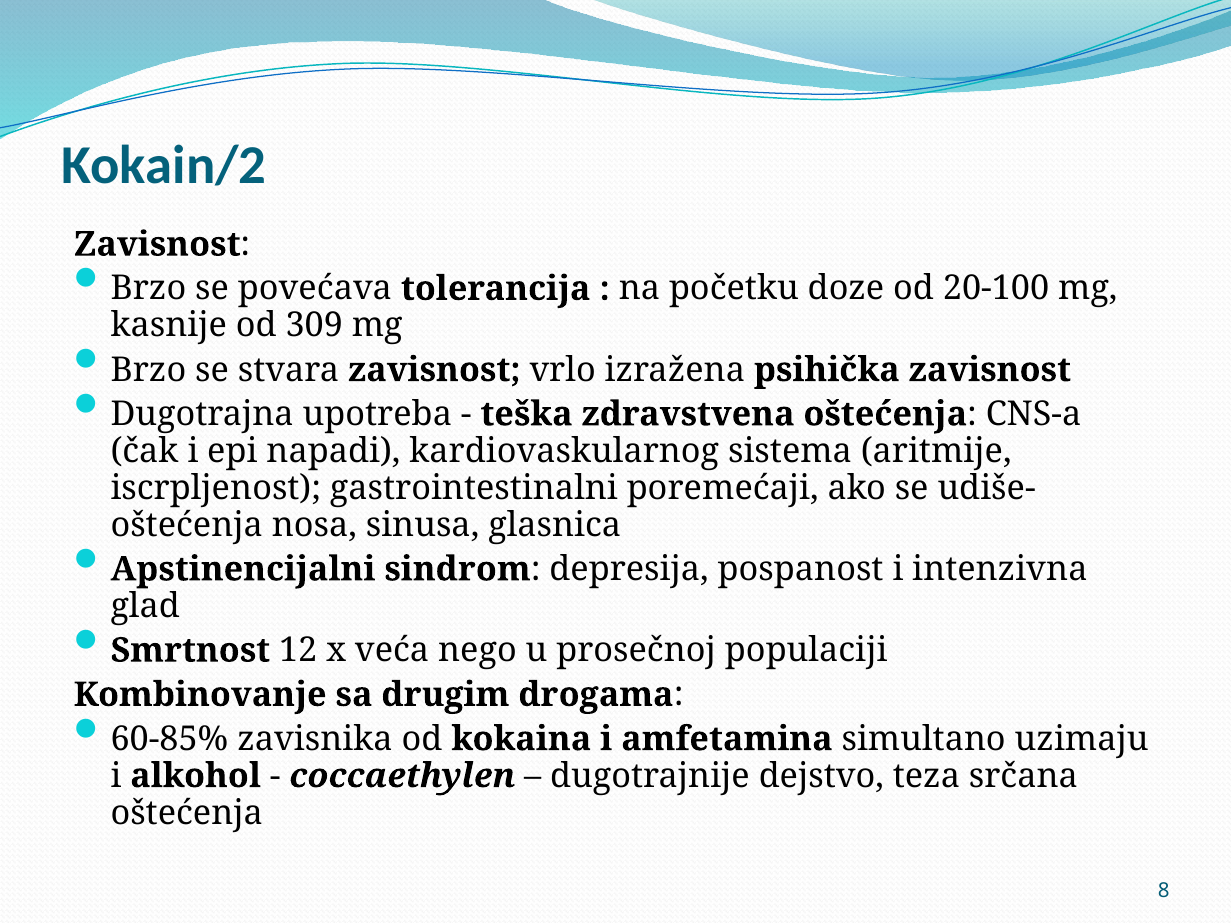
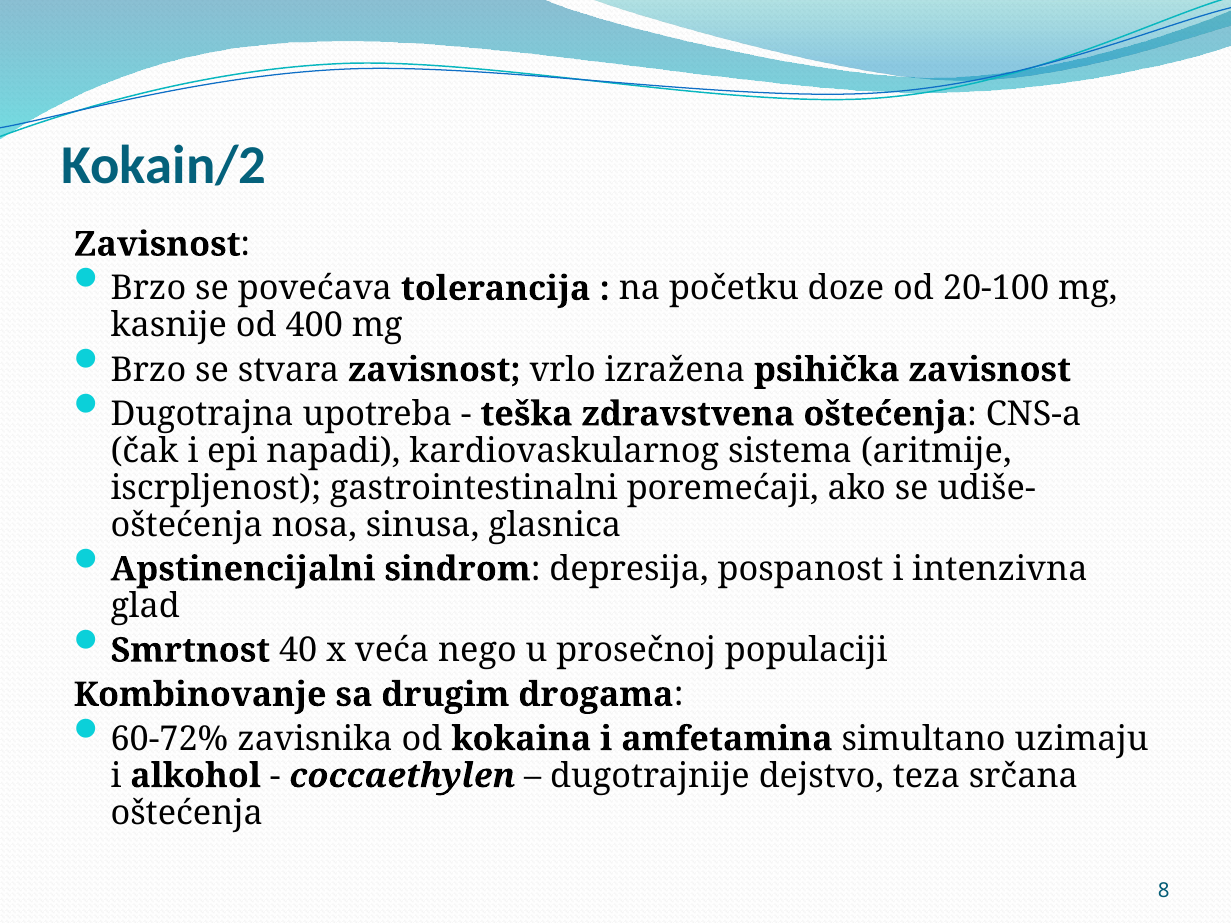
309: 309 -> 400 (314, 326)
12: 12 -> 40 (298, 651)
60-85%: 60-85% -> 60-72% (169, 739)
